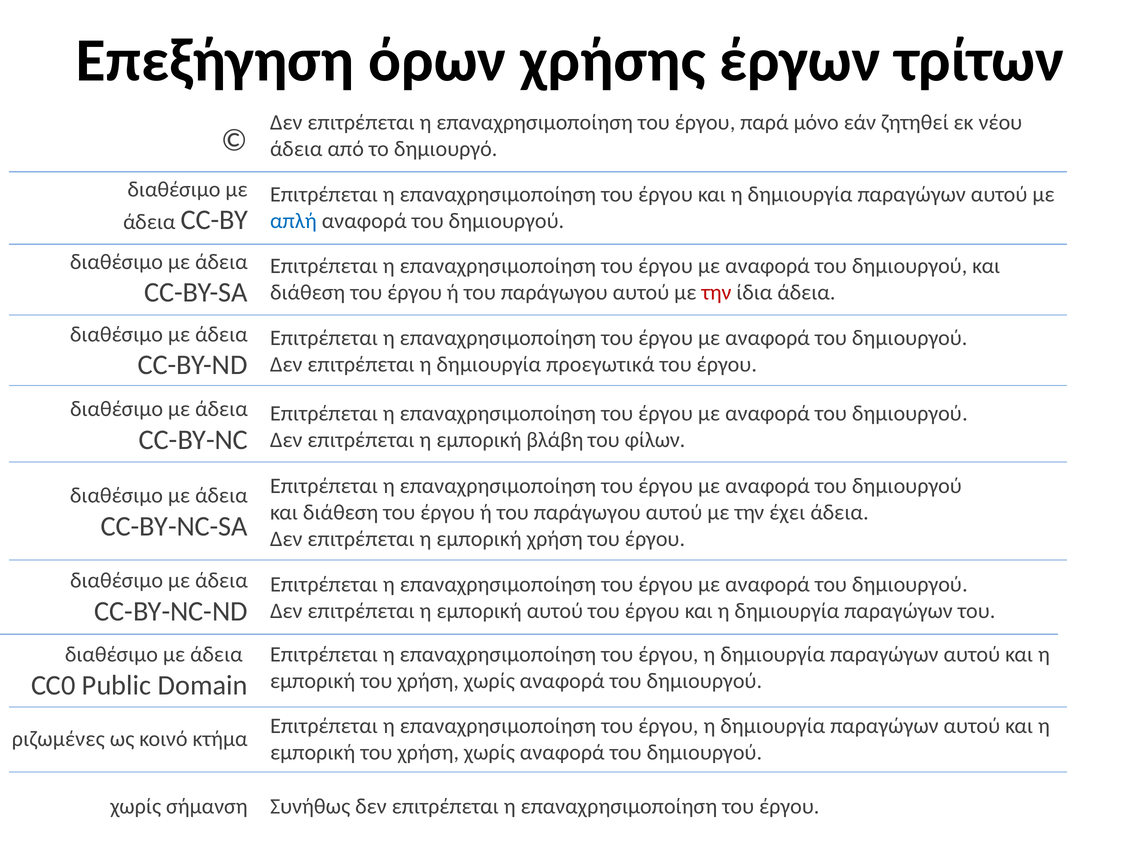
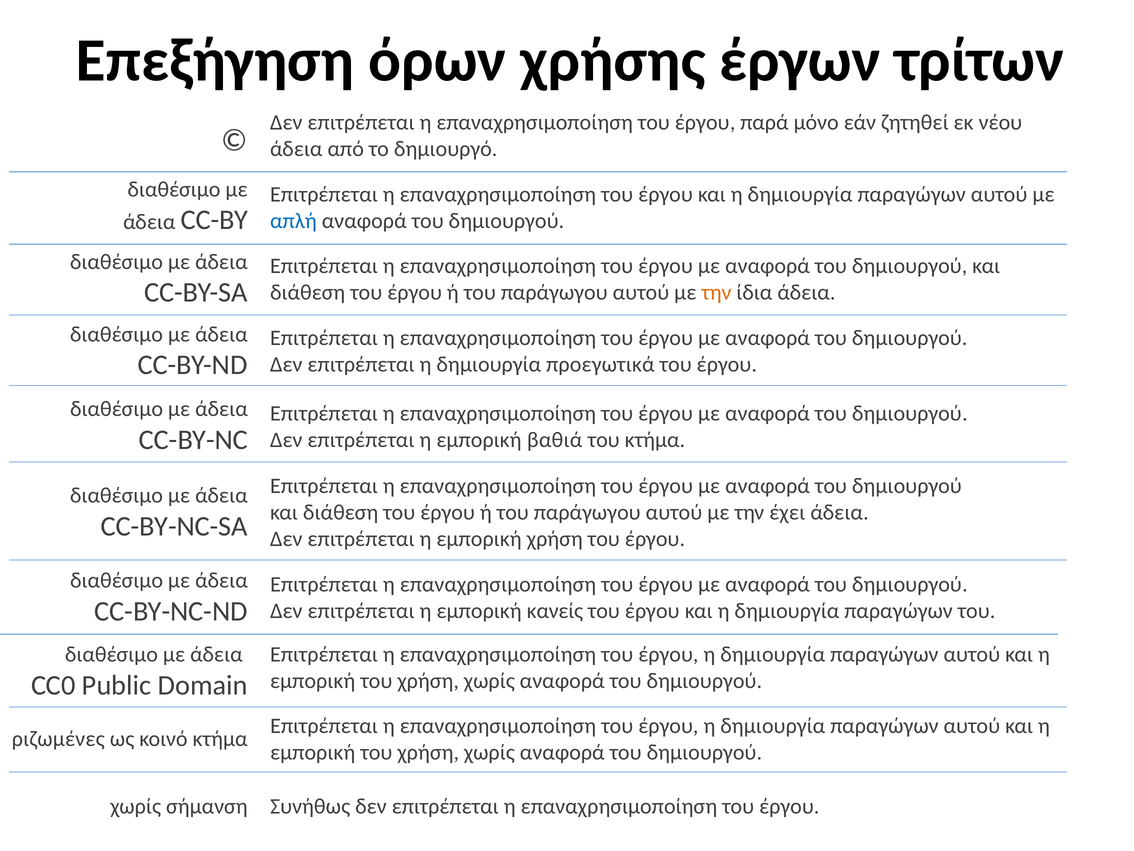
την colour: red -> orange (716, 292)
βλάβη: βλάβη -> βαθιά (555, 440)
του φίλων: φίλων -> κτήμα (655, 440)
εμπορική αυτού: αυτού -> κανείς (555, 610)
